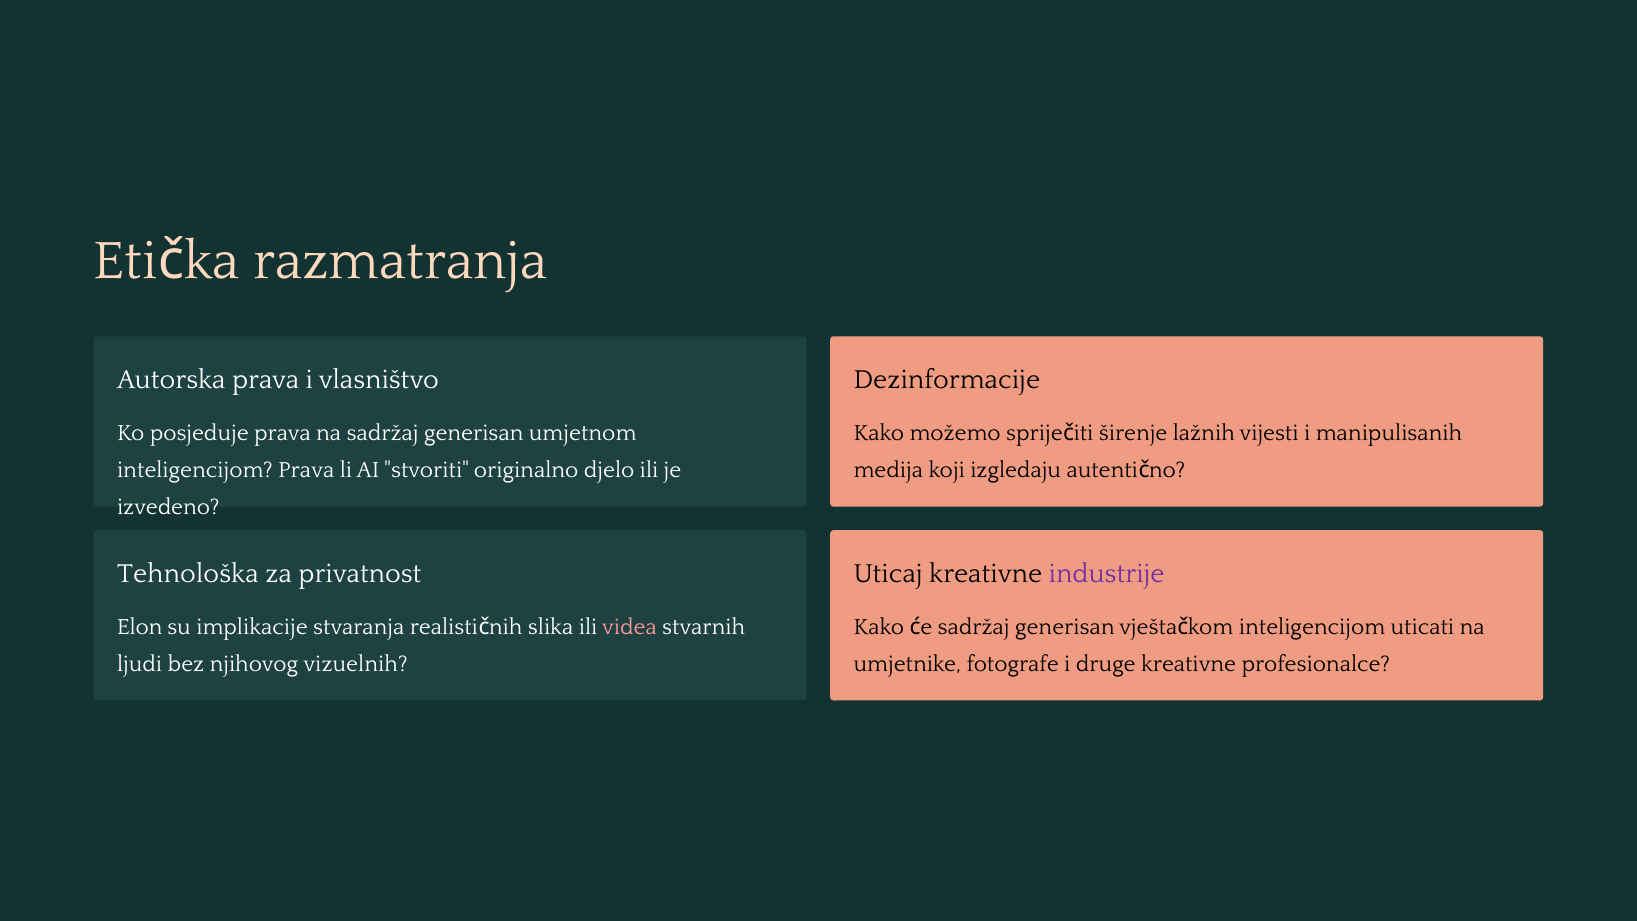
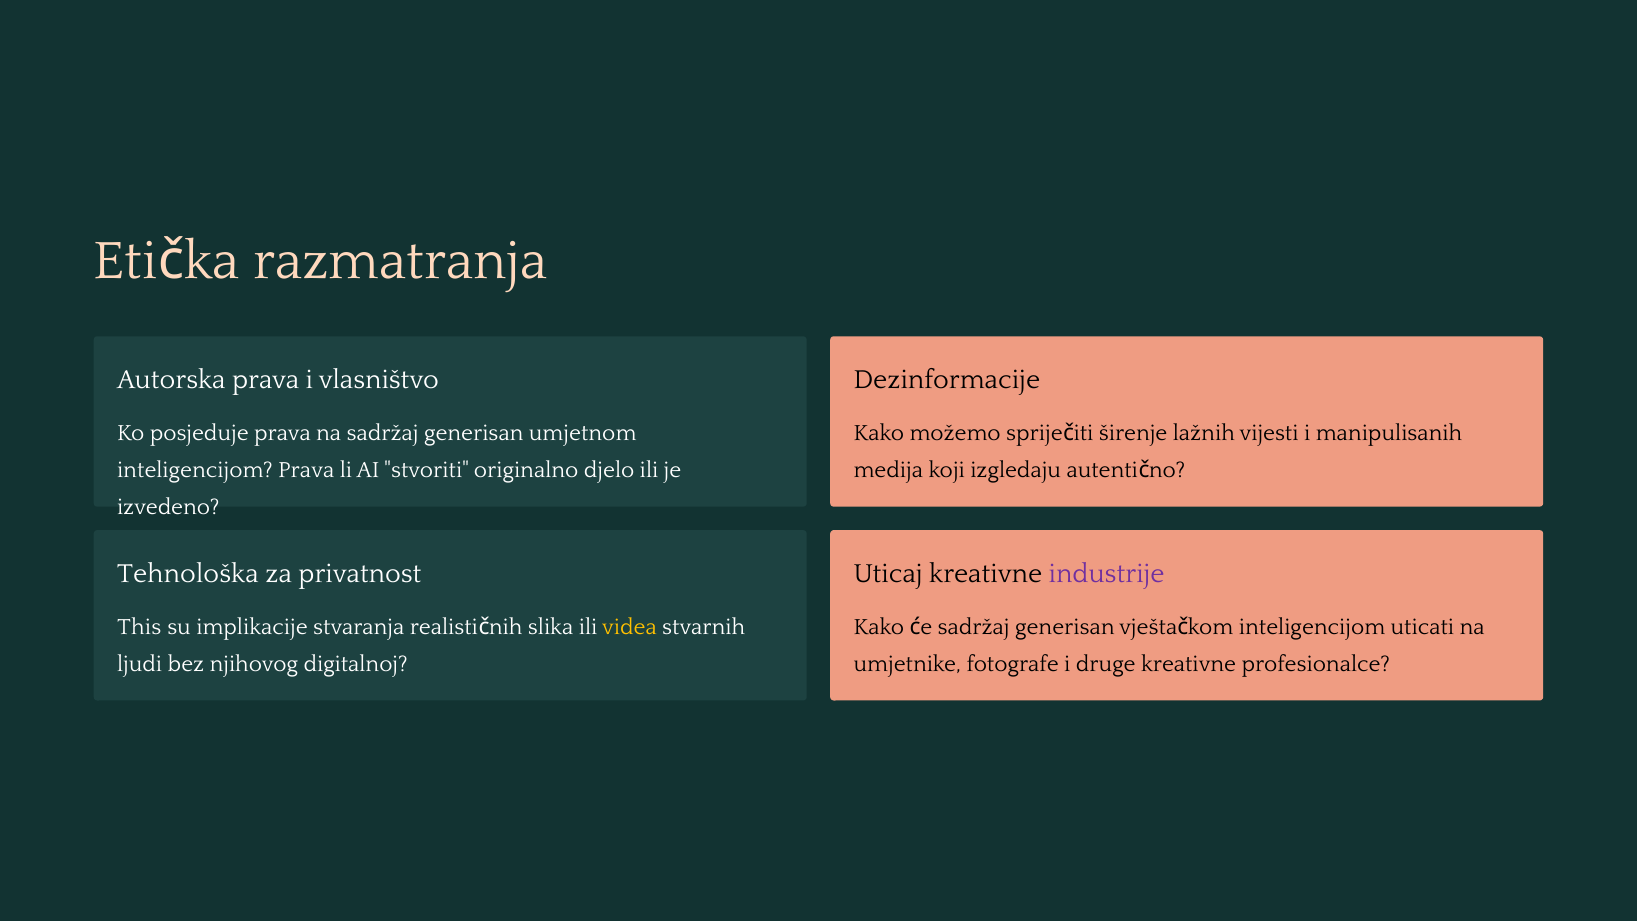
Elon: Elon -> This (139, 627)
videa colour: pink -> yellow (629, 627)
vizuelnih: vizuelnih -> digitalnoj (356, 664)
